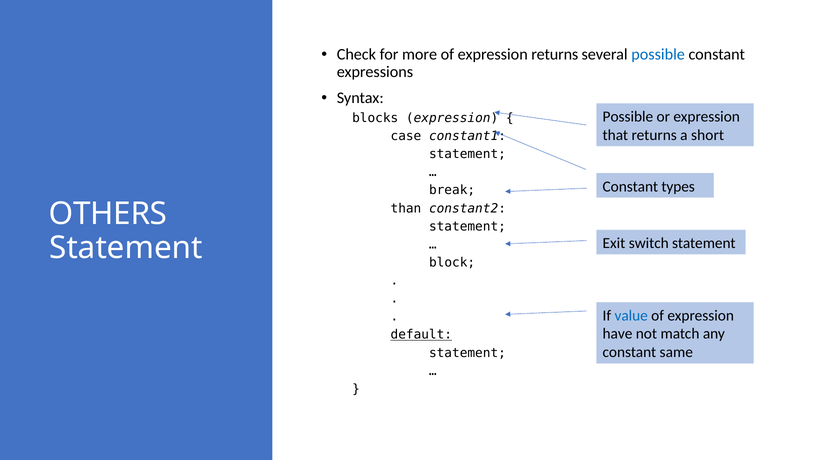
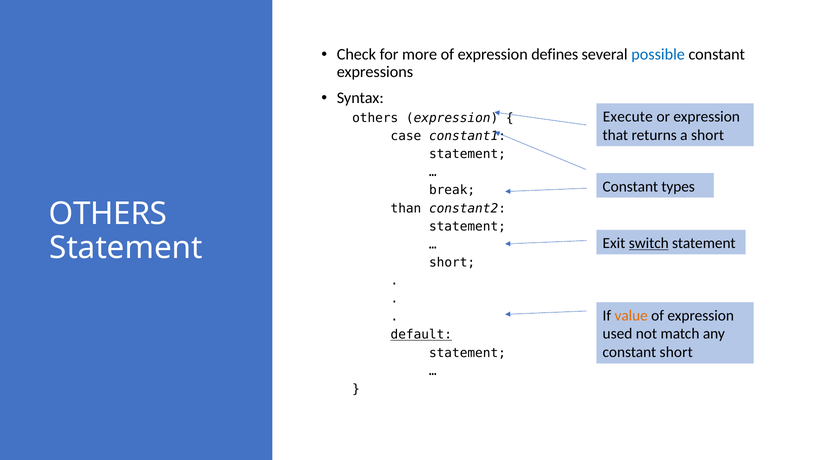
expression returns: returns -> defines (555, 55)
Possible: Possible -> Execute (628, 117)
blocks: blocks -> others (375, 118)
switch underline: none -> present (649, 243)
block: block -> short (452, 263)
value colour: blue -> orange (631, 316)
have: have -> used (617, 334)
constant same: same -> short (676, 352)
